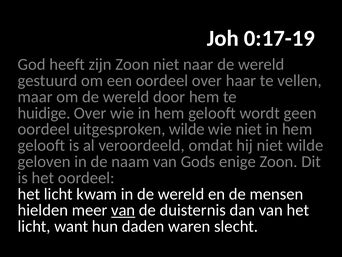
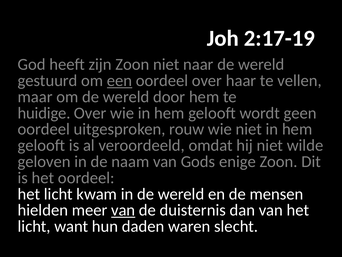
0:17-19: 0:17-19 -> 2:17-19 (279, 38)
een underline: none -> present (120, 81)
uitgesproken wilde: wilde -> rouw (187, 129)
